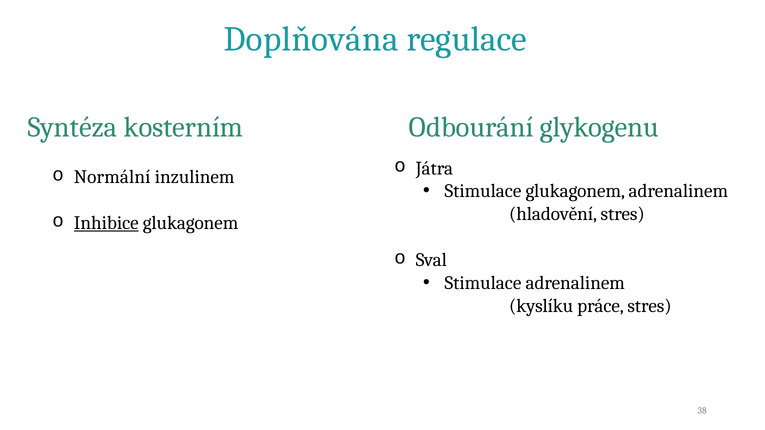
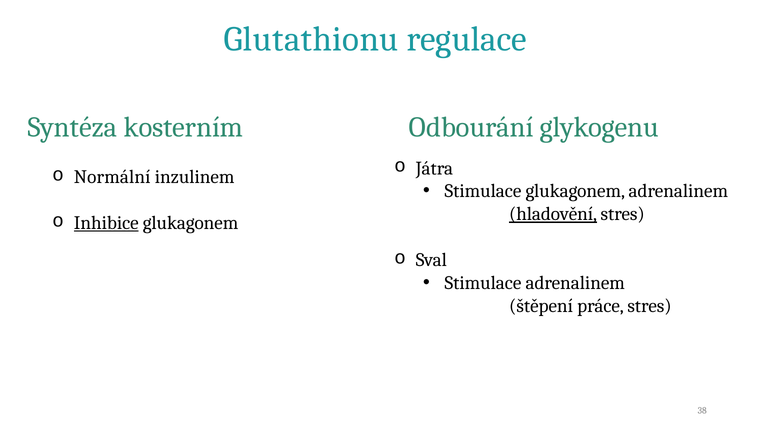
Doplňována: Doplňována -> Glutathionu (311, 39)
hladovění underline: none -> present (553, 214)
kyslíku: kyslíku -> štěpení (541, 306)
